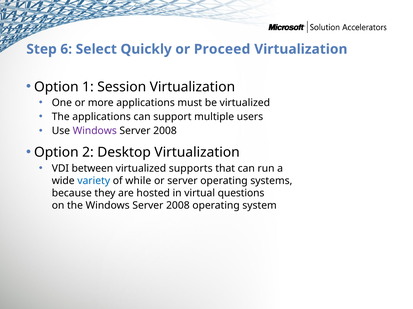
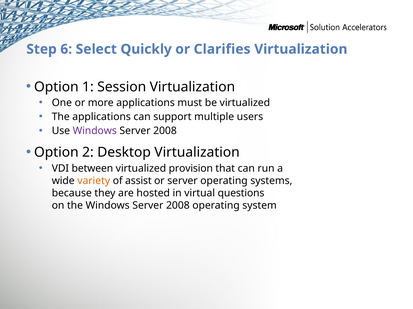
Proceed: Proceed -> Clarifies (222, 49)
supports: supports -> provision (191, 169)
variety colour: blue -> orange (94, 181)
while: while -> assist (138, 181)
